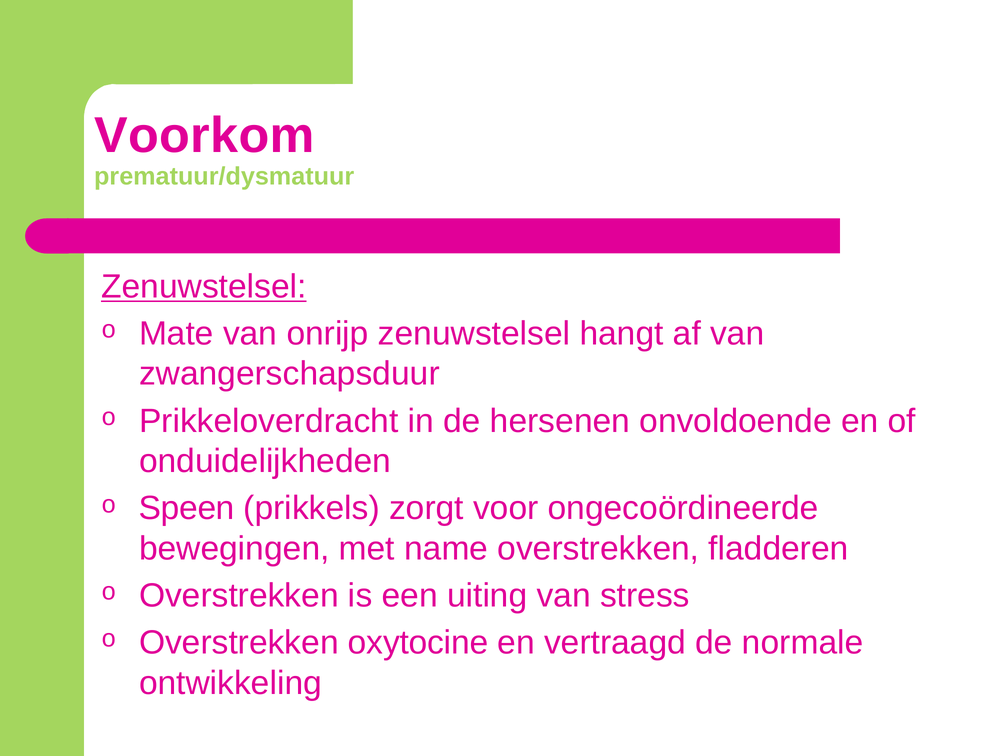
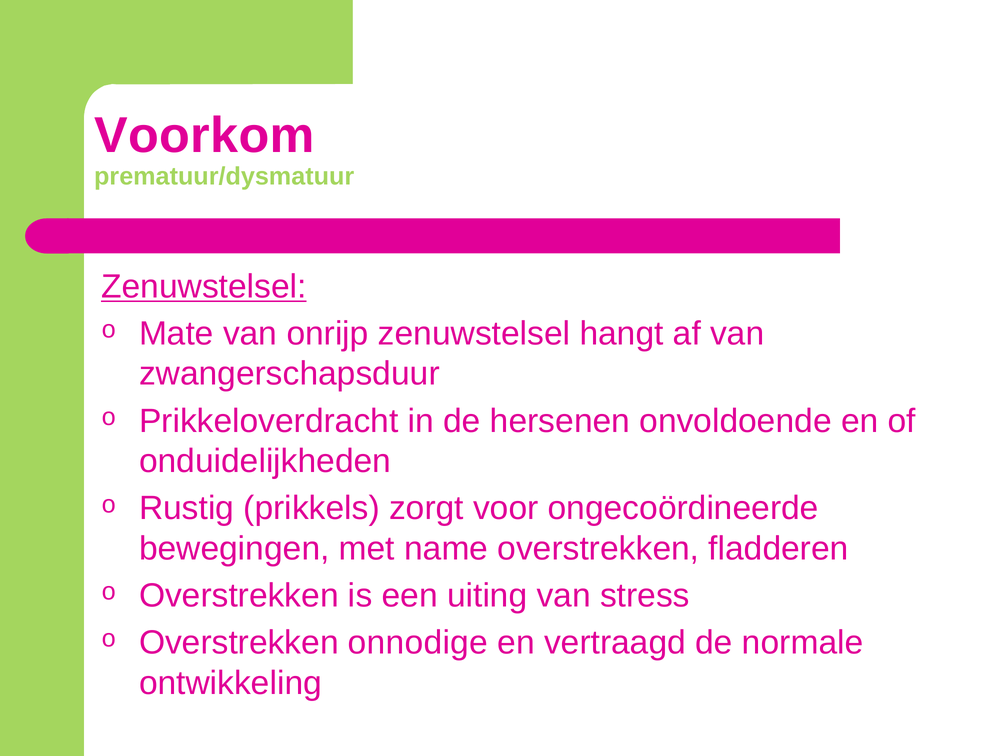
Speen: Speen -> Rustig (187, 508)
oxytocine: oxytocine -> onnodige (418, 643)
